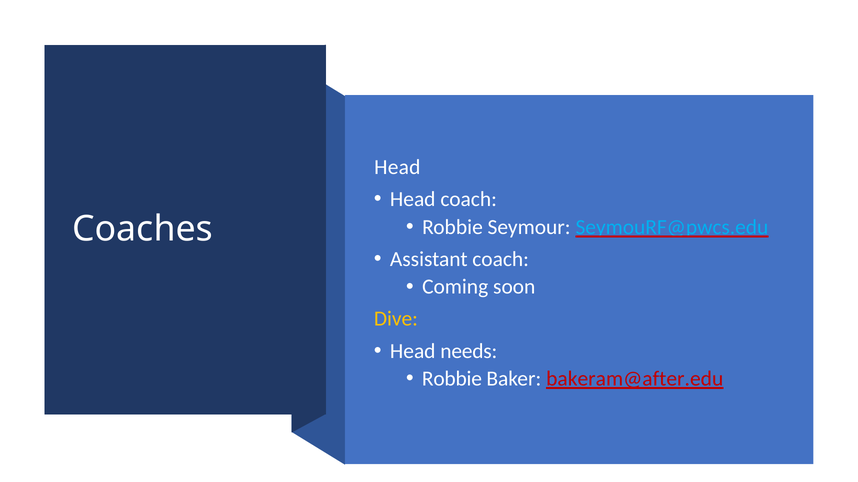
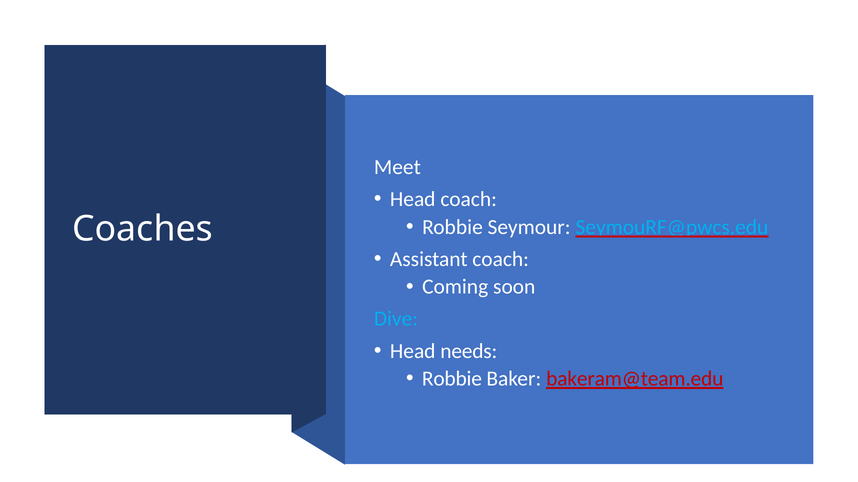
Head: Head -> Meet (397, 167)
Dive colour: yellow -> light blue (396, 319)
bakeram@after.edu: bakeram@after.edu -> bakeram@team.edu (635, 379)
